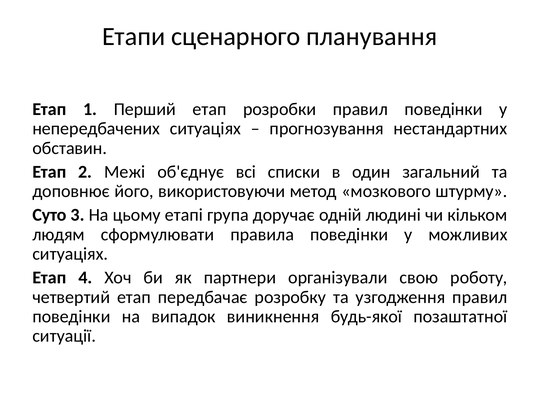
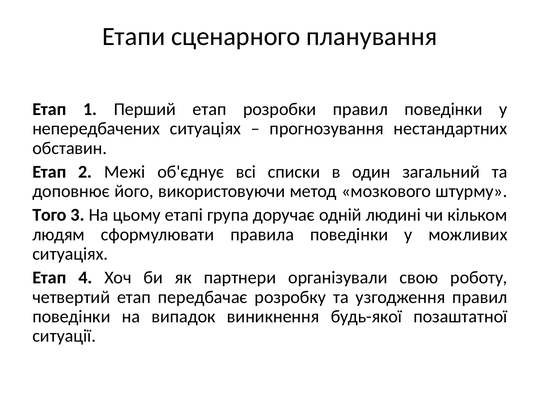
Суто: Суто -> Того (49, 215)
